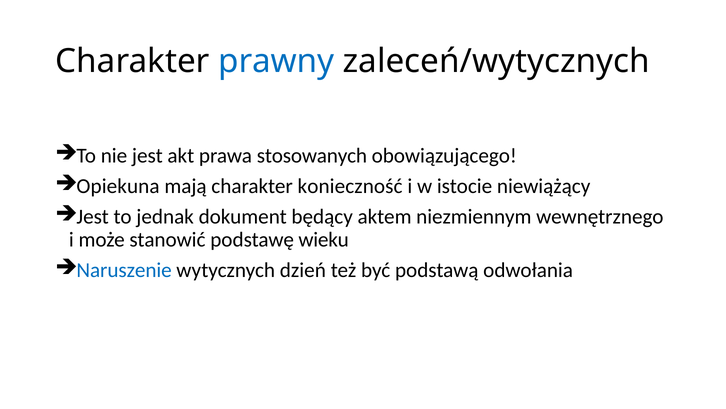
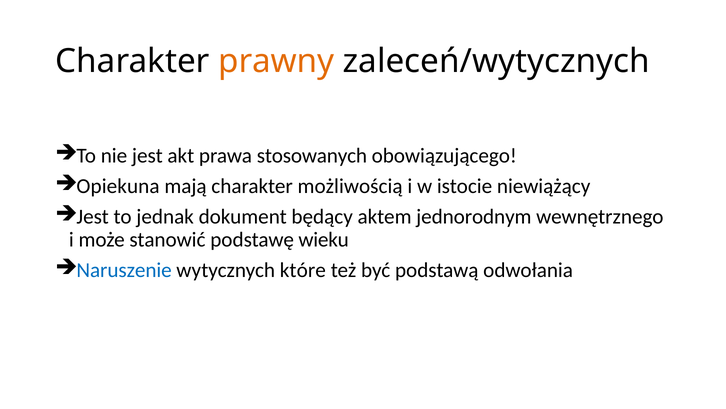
prawny colour: blue -> orange (276, 61)
konieczność: konieczność -> możliwością (350, 186)
niezmiennym: niezmiennym -> jednorodnym (474, 217)
dzień: dzień -> które (303, 270)
